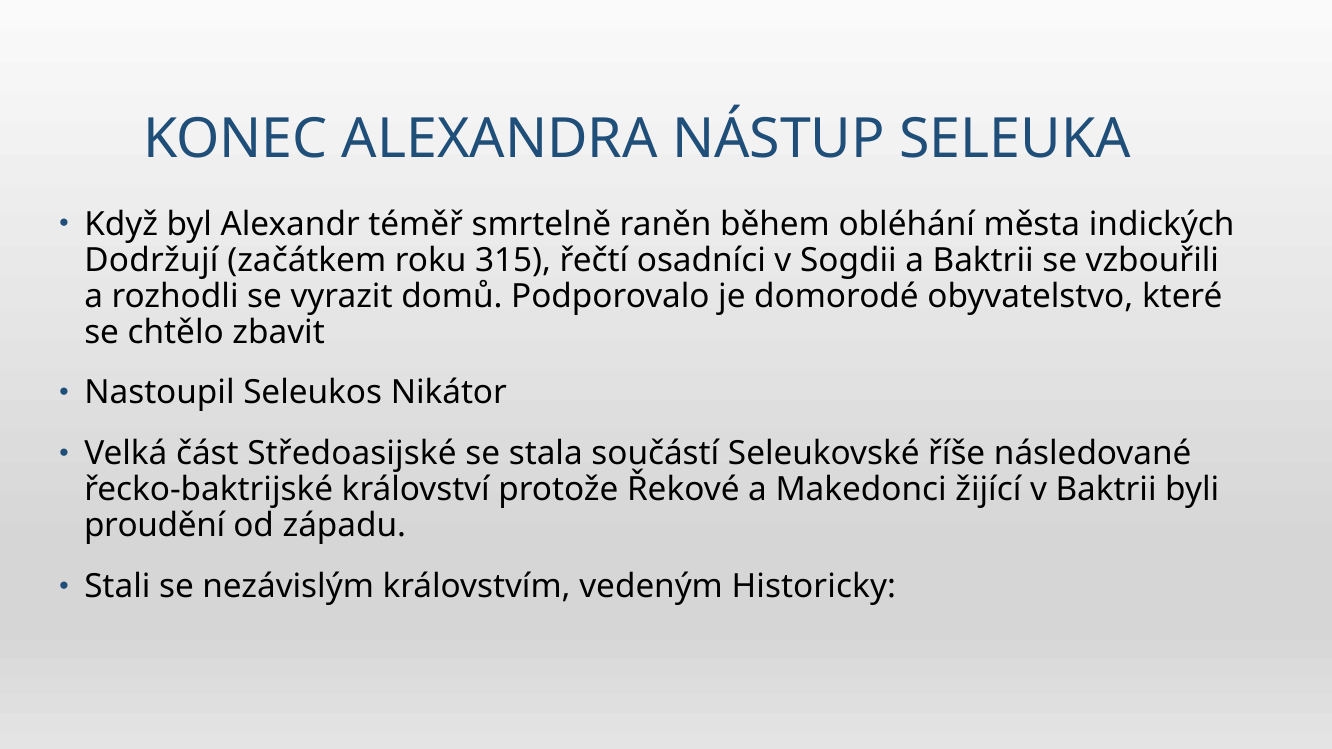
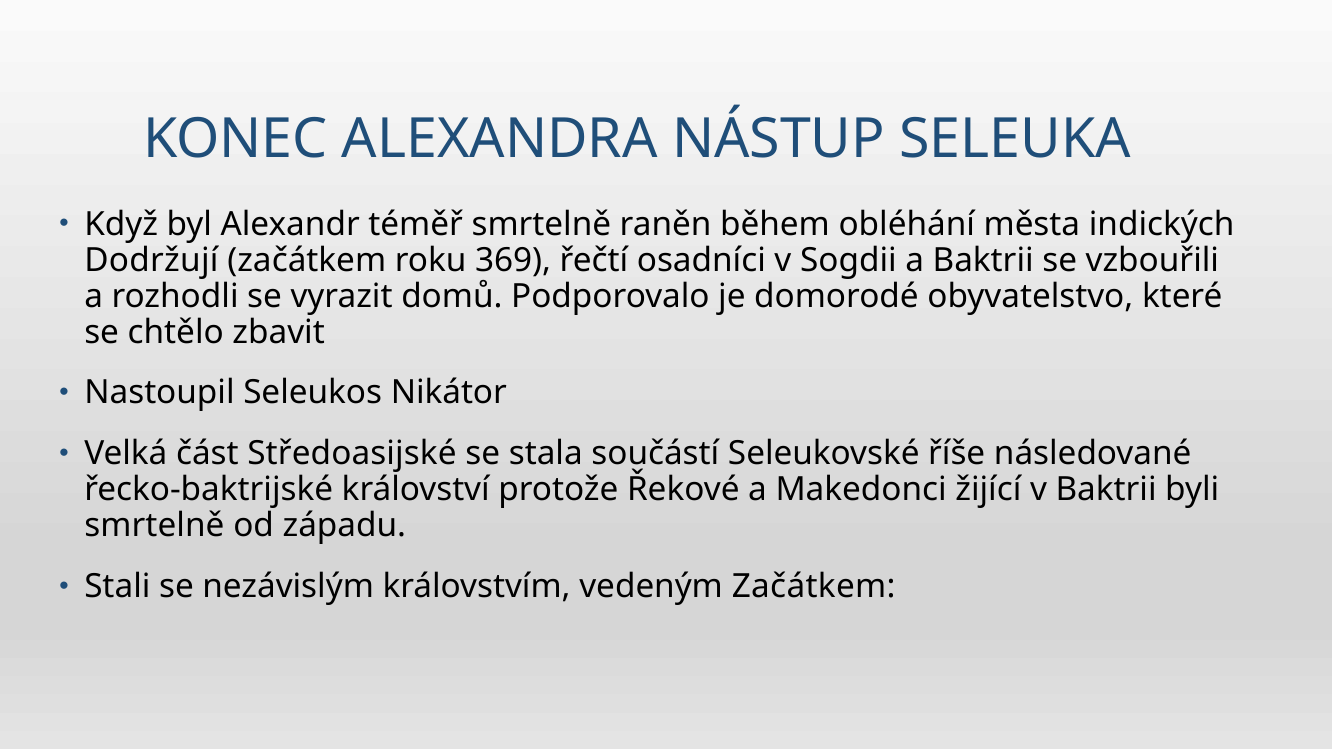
315: 315 -> 369 (513, 260)
proudění: proudění -> smrtelně (154, 526)
vedeným Historicky: Historicky -> Začátkem (814, 587)
